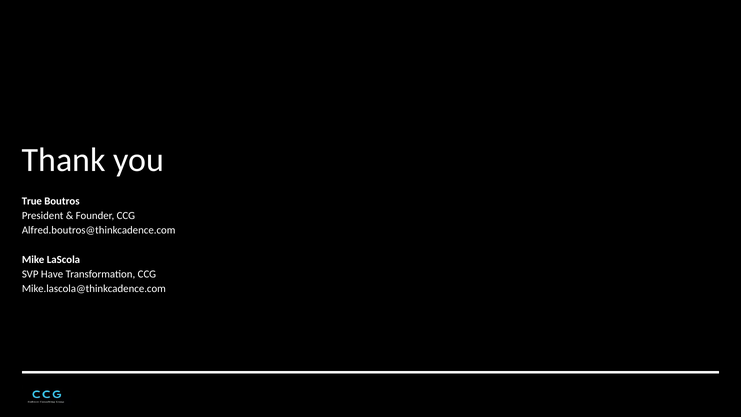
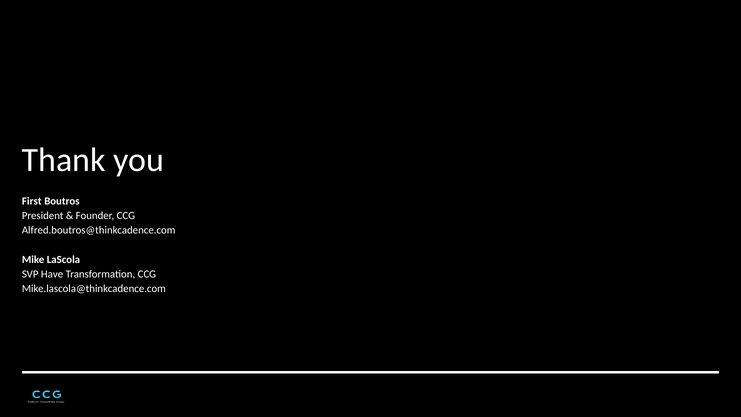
True: True -> First (32, 201)
